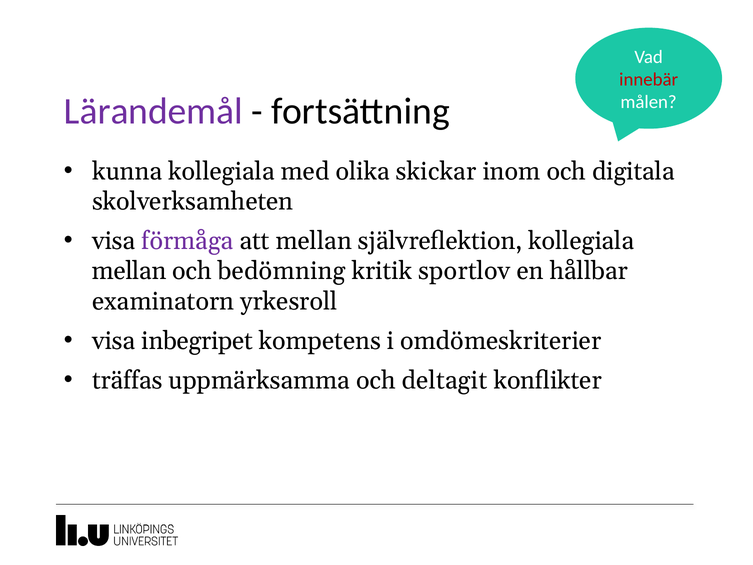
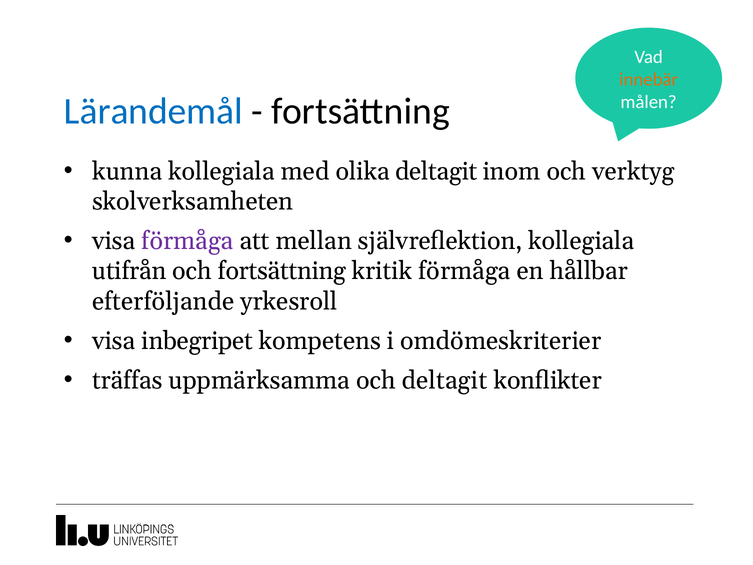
innebär colour: red -> orange (649, 79)
Lärandemål colour: purple -> blue (153, 111)
olika skickar: skickar -> deltagit (436, 171)
digitala: digitala -> verktyg (633, 171)
mellan: mellan -> utifrån (129, 271)
och bedömning: bedömning -> fortsättning (282, 271)
kritik sportlov: sportlov -> förmåga (464, 271)
examinatorn: examinatorn -> efterföljande (163, 301)
